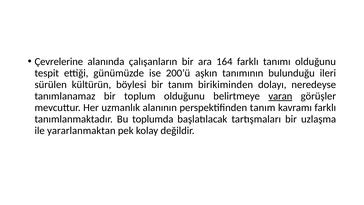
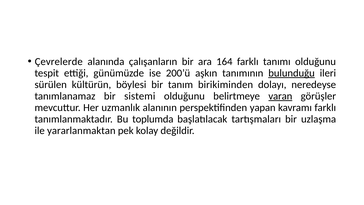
Çevrelerine: Çevrelerine -> Çevrelerde (59, 62)
bulunduğu underline: none -> present (292, 73)
toplum: toplum -> sistemi (140, 96)
perspektifinden tanım: tanım -> yapan (263, 107)
